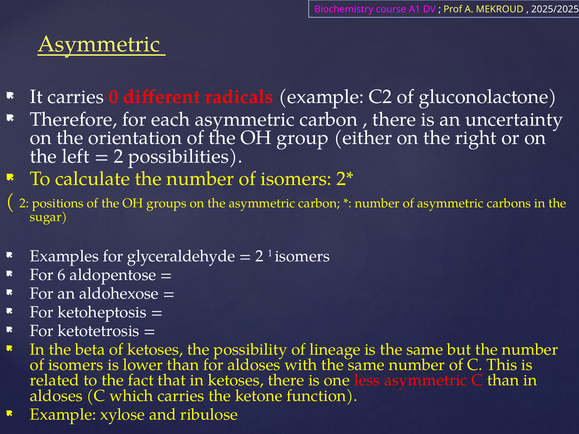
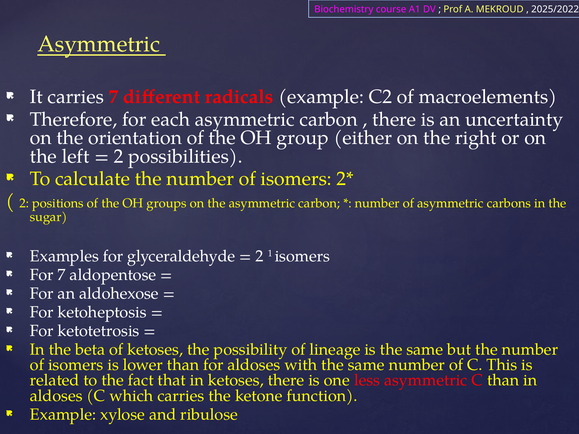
2025/2025: 2025/2025 -> 2025/2022 (555, 9)
carries 0: 0 -> 7 (114, 97)
gluconolactone: gluconolactone -> macroelements (488, 97)
For 6: 6 -> 7 (62, 275)
